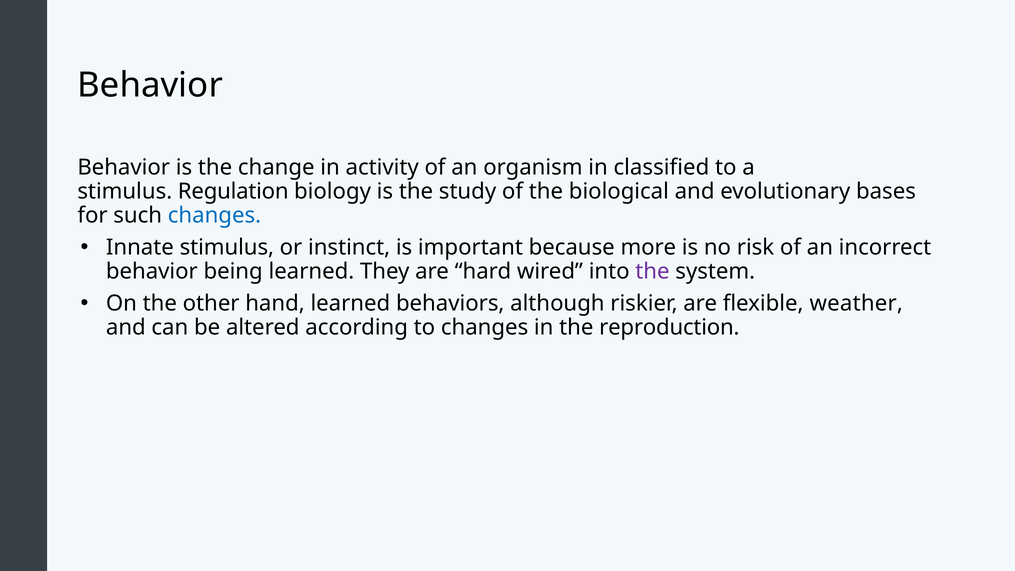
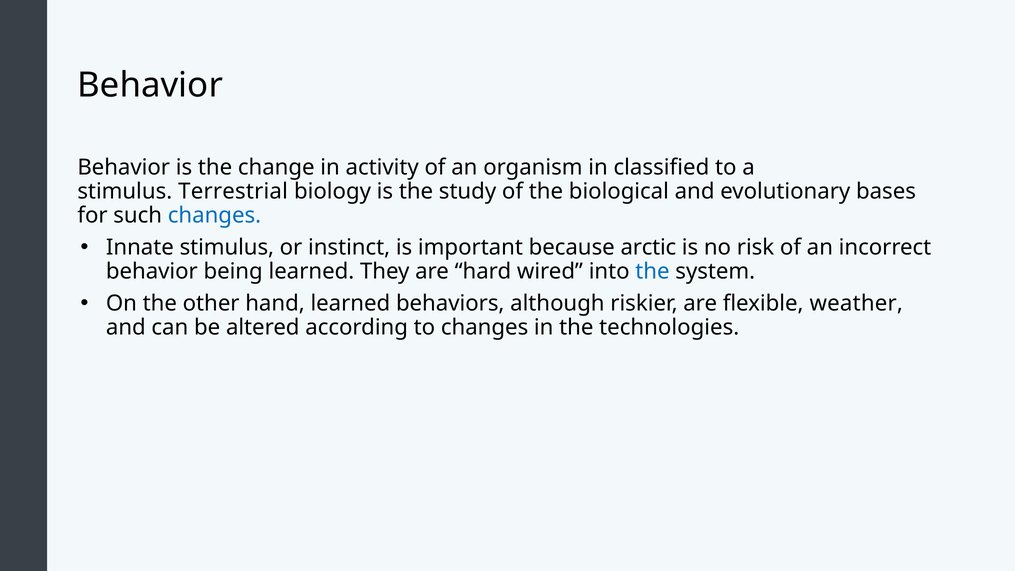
Regulation: Regulation -> Terrestrial (233, 192)
more: more -> arctic (648, 248)
the colour: purple -> blue (652, 271)
reproduction: reproduction -> technologies (669, 327)
